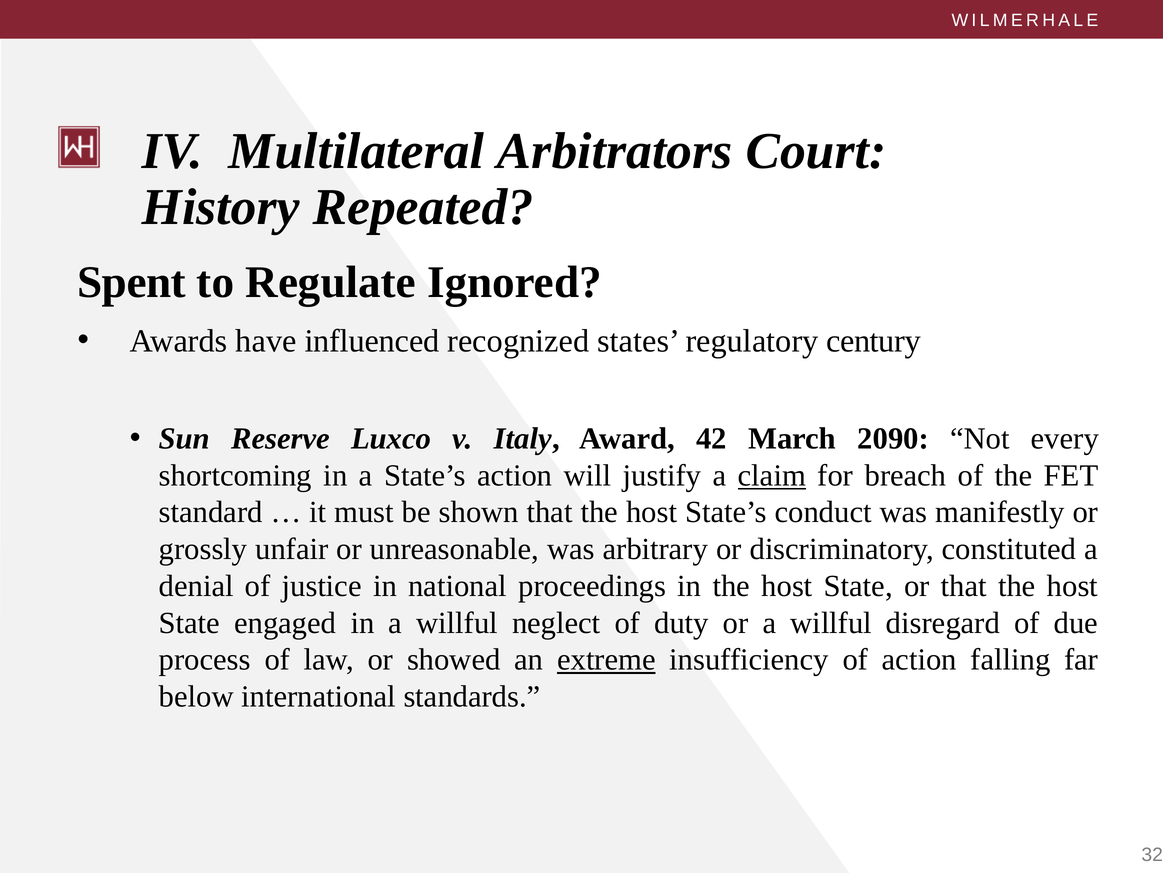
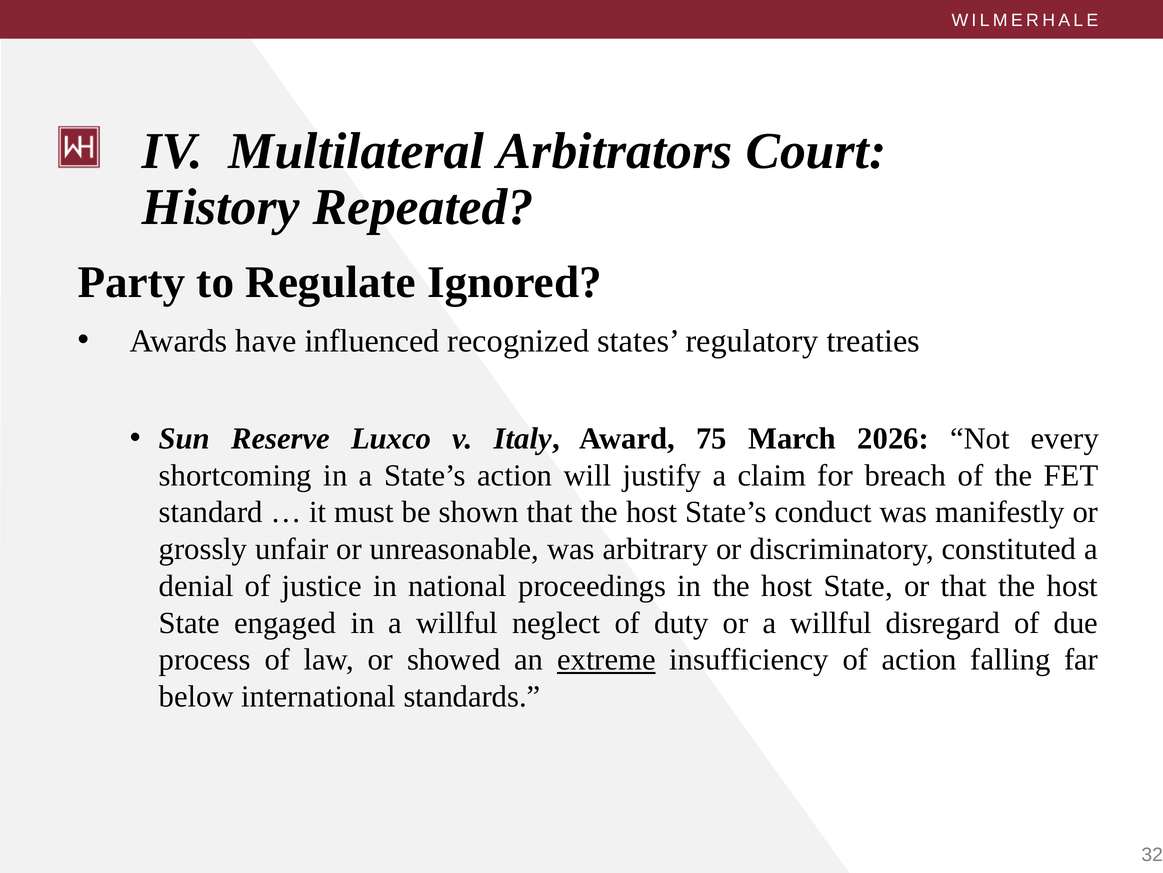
Spent: Spent -> Party (131, 282)
century: century -> treaties (873, 341)
42: 42 -> 75 (711, 438)
2090: 2090 -> 2026 (893, 438)
claim underline: present -> none (772, 475)
